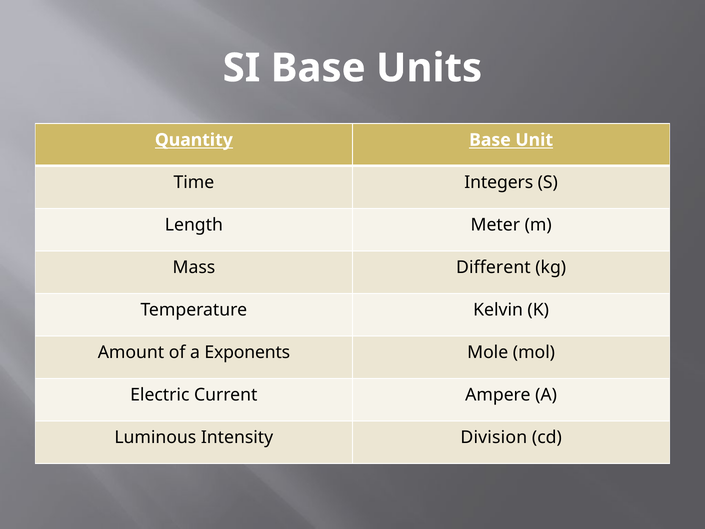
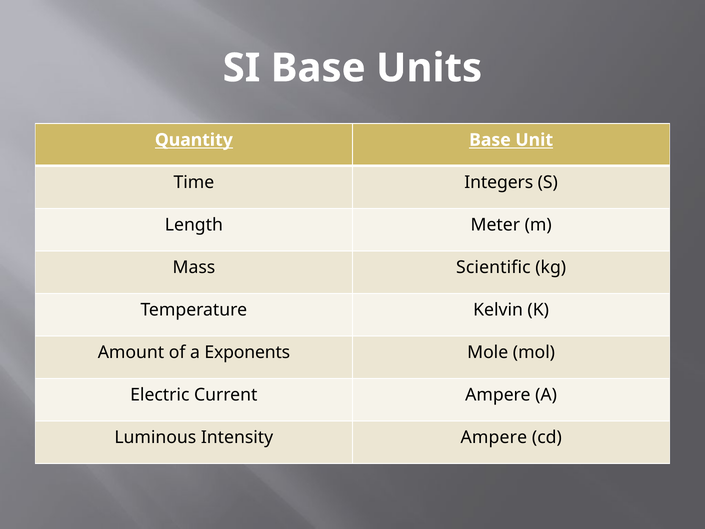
Different: Different -> Scientific (493, 267)
Intensity Division: Division -> Ampere (494, 437)
